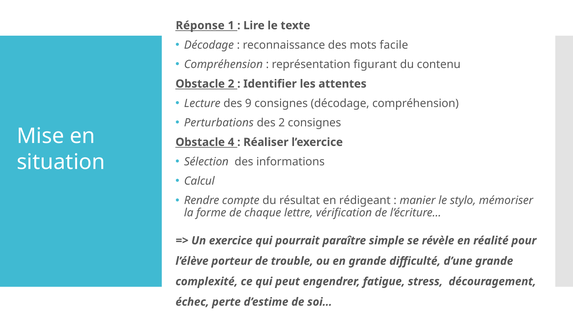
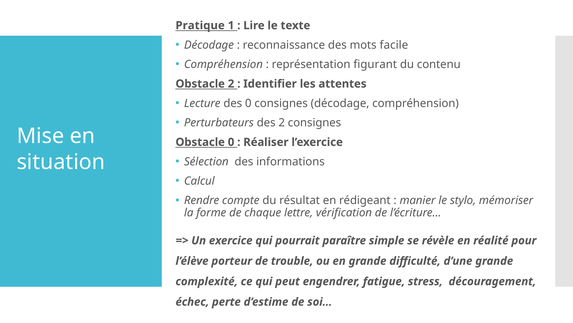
Réponse: Réponse -> Pratique (200, 25)
des 9: 9 -> 0 (248, 103)
Perturbations: Perturbations -> Perturbateurs (219, 122)
Obstacle 4: 4 -> 0 (231, 142)
